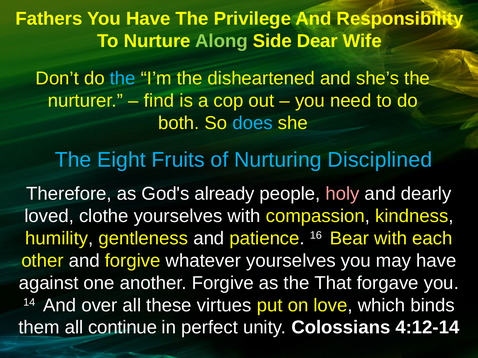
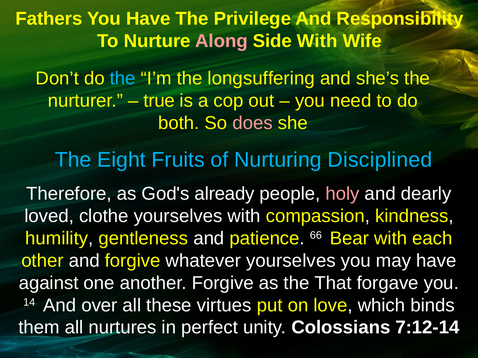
Along colour: light green -> pink (221, 41)
Side Dear: Dear -> With (317, 41)
disheartened: disheartened -> longsuffering (261, 79)
find: find -> true (159, 101)
does colour: light blue -> pink (253, 123)
16: 16 -> 66 (316, 236)
continue: continue -> nurtures (122, 328)
4:12-14: 4:12-14 -> 7:12-14 (427, 328)
